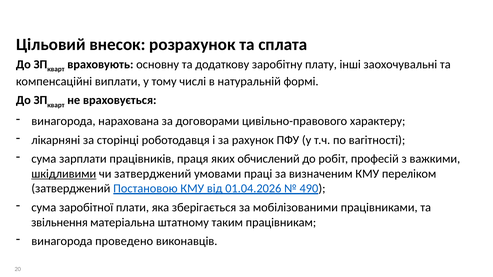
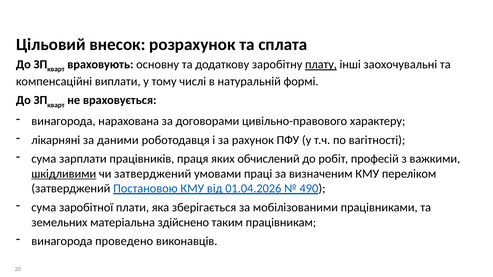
плату underline: none -> present (321, 65)
сторінці: сторінці -> даними (118, 140)
звільнення: звільнення -> земельних (59, 223)
штатному: штатному -> здійснено (183, 223)
